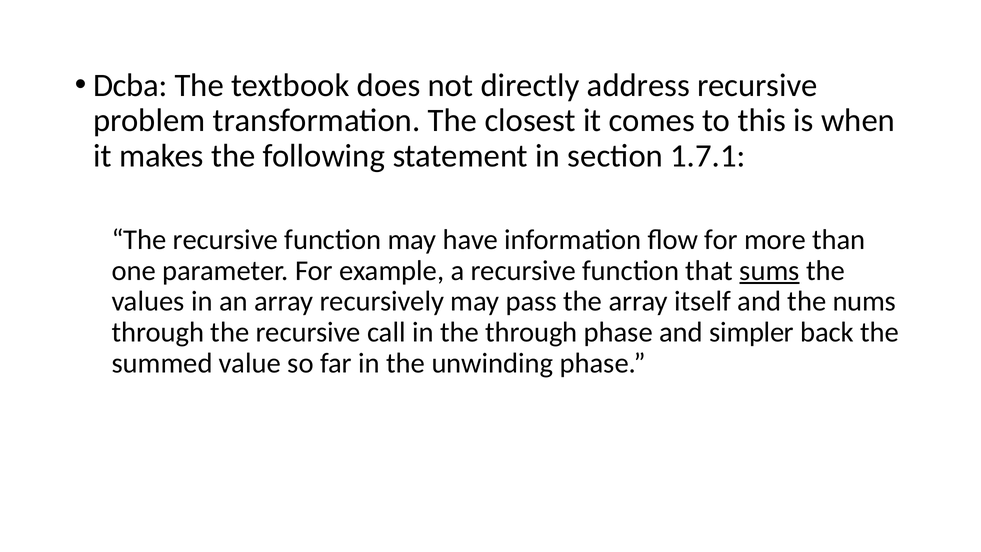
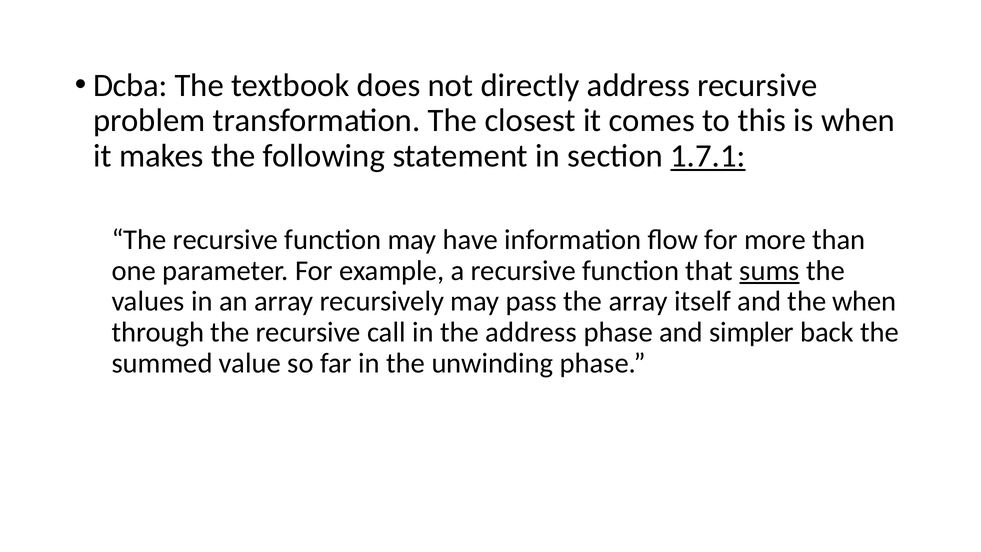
1.7.1 underline: none -> present (708, 156)
the nums: nums -> when (864, 301)
the through: through -> address (531, 332)
